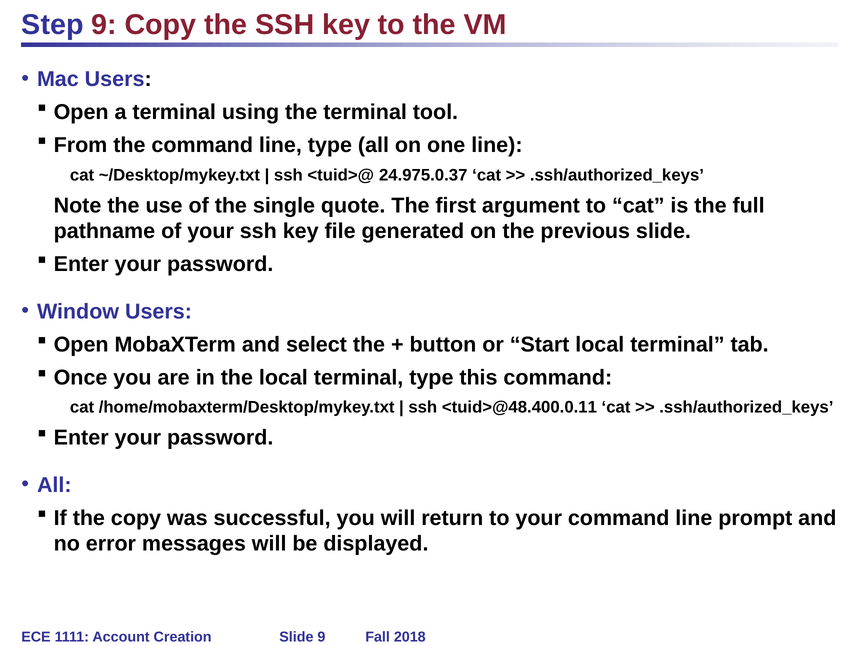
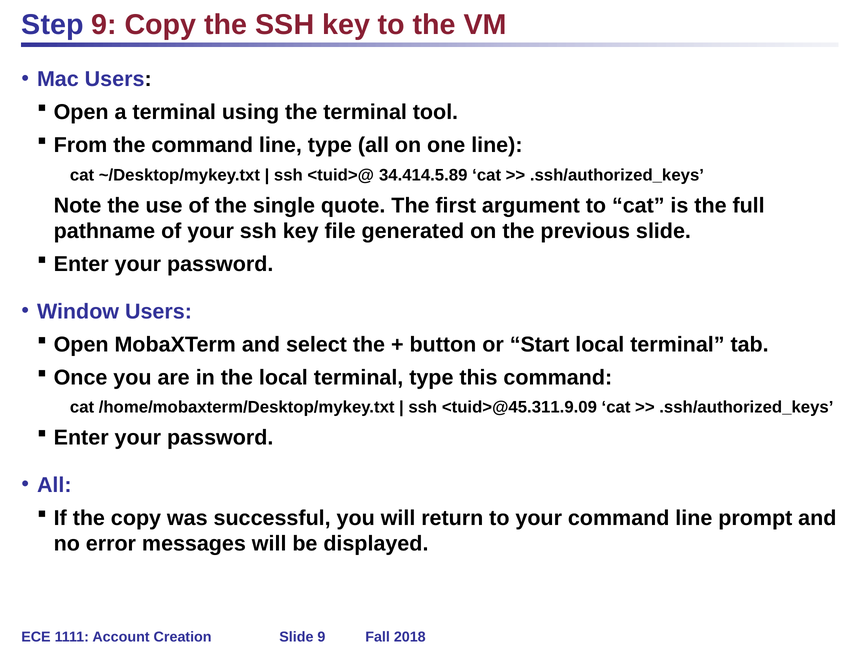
24.975.0.37: 24.975.0.37 -> 34.414.5.89 (423, 175)
<tuid>@48.400.0.11: <tuid>@48.400.0.11 -> <tuid>@45.311.9.09 (519, 407)
